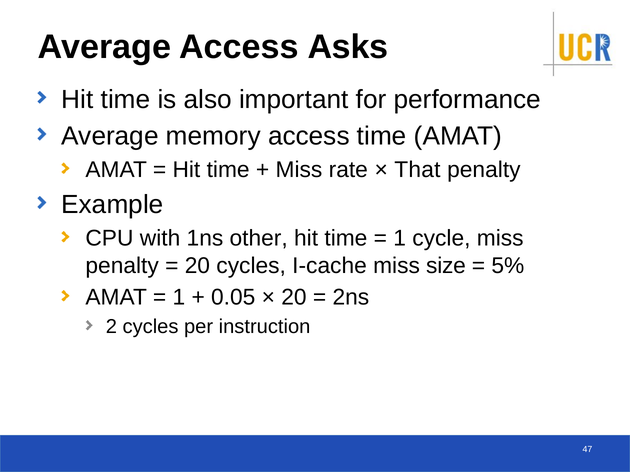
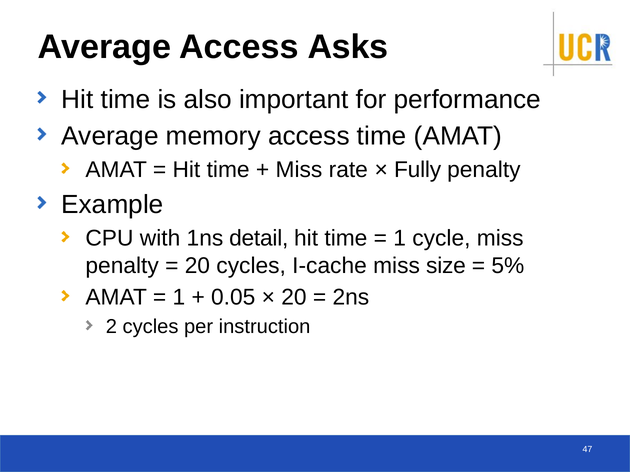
That: That -> Fully (418, 170)
other: other -> detail (259, 239)
